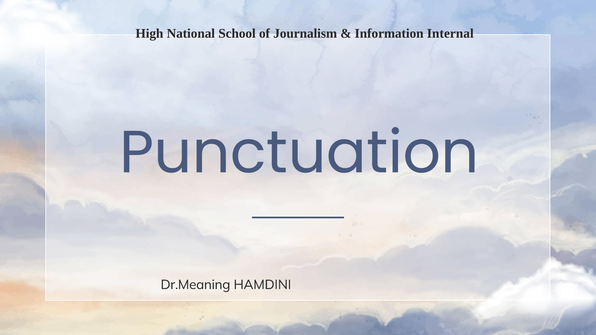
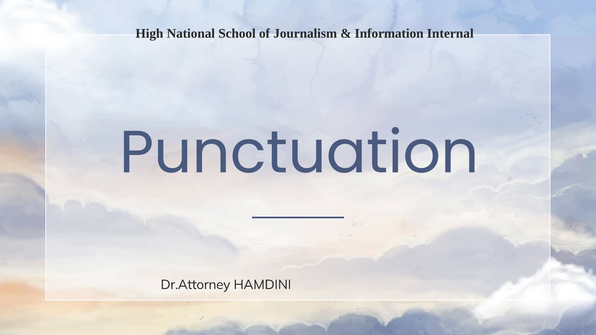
Dr.Meaning: Dr.Meaning -> Dr.Attorney (195, 285)
